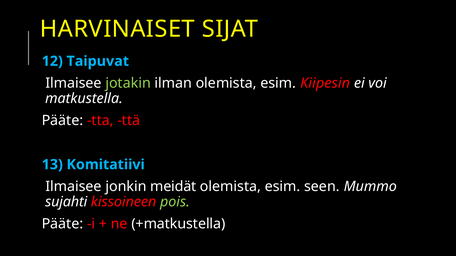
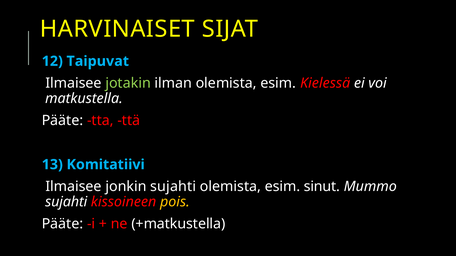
Kiipesin: Kiipesin -> Kielessä (325, 83)
jonkin meidät: meidät -> sujahti (173, 187)
seen: seen -> sinut (322, 187)
pois colour: light green -> yellow (175, 202)
